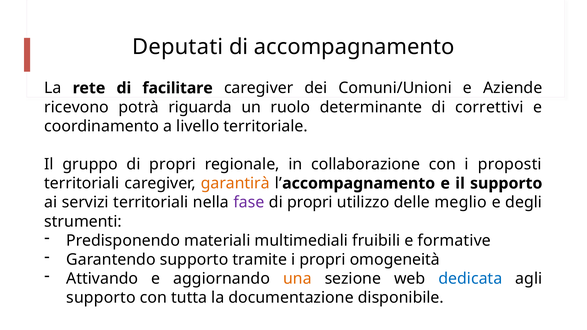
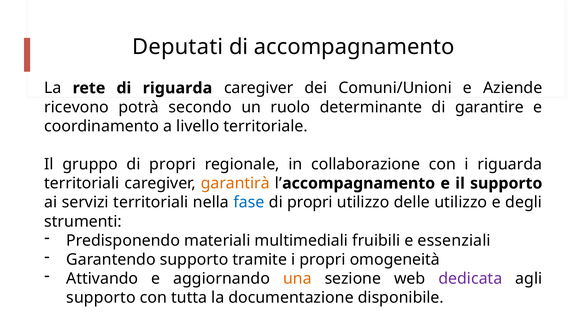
di facilitare: facilitare -> riguarda (177, 88)
riguarda: riguarda -> secondo (200, 107)
correttivi: correttivi -> garantire (489, 107)
i proposti: proposti -> riguarda (510, 164)
fase colour: purple -> blue (249, 203)
delle meglio: meglio -> utilizzo (461, 203)
formative: formative -> essenziali (454, 241)
dedicata colour: blue -> purple (470, 279)
